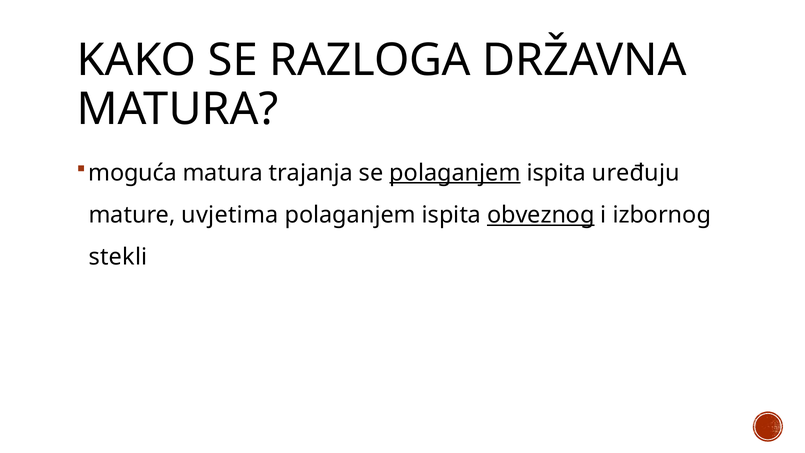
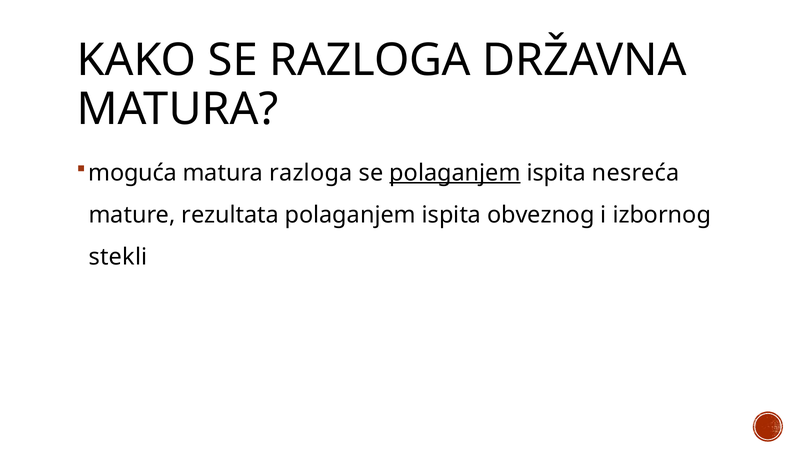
matura trajanja: trajanja -> razloga (311, 173)
uređuju: uređuju -> nesreća (636, 173)
uvjetima: uvjetima -> rezultata (230, 215)
obveznog underline: present -> none (541, 215)
